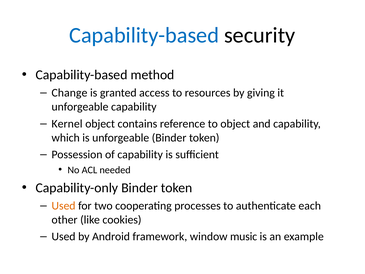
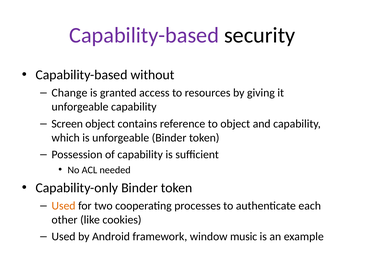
Capability-based colour: blue -> purple (144, 35)
method: method -> without (152, 75)
Kernel: Kernel -> Screen (67, 124)
